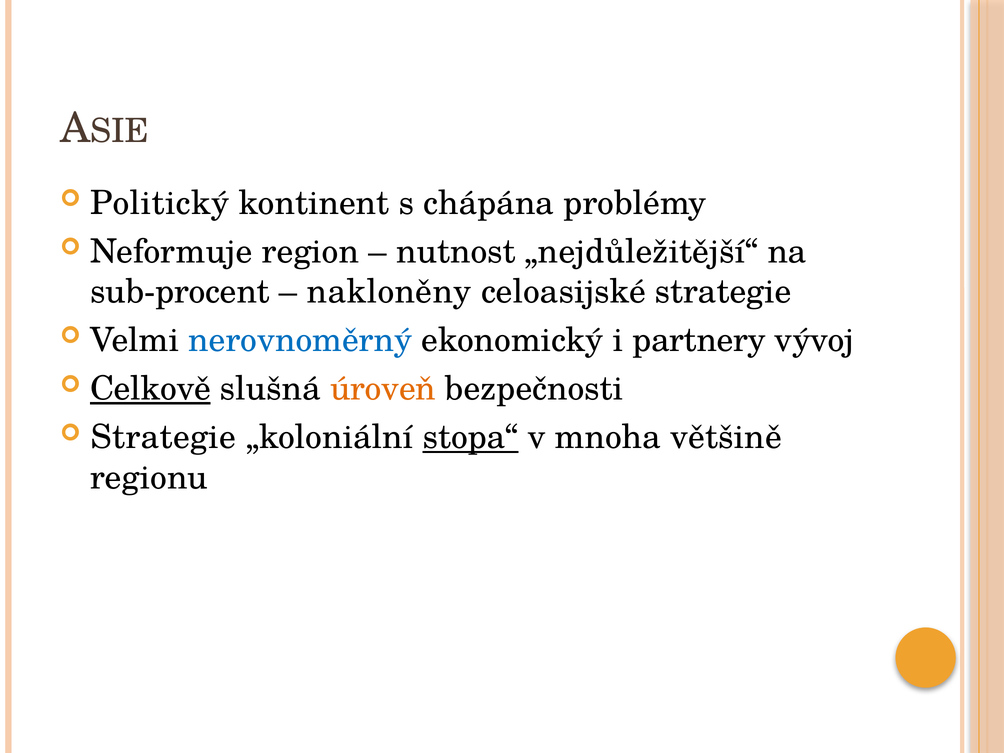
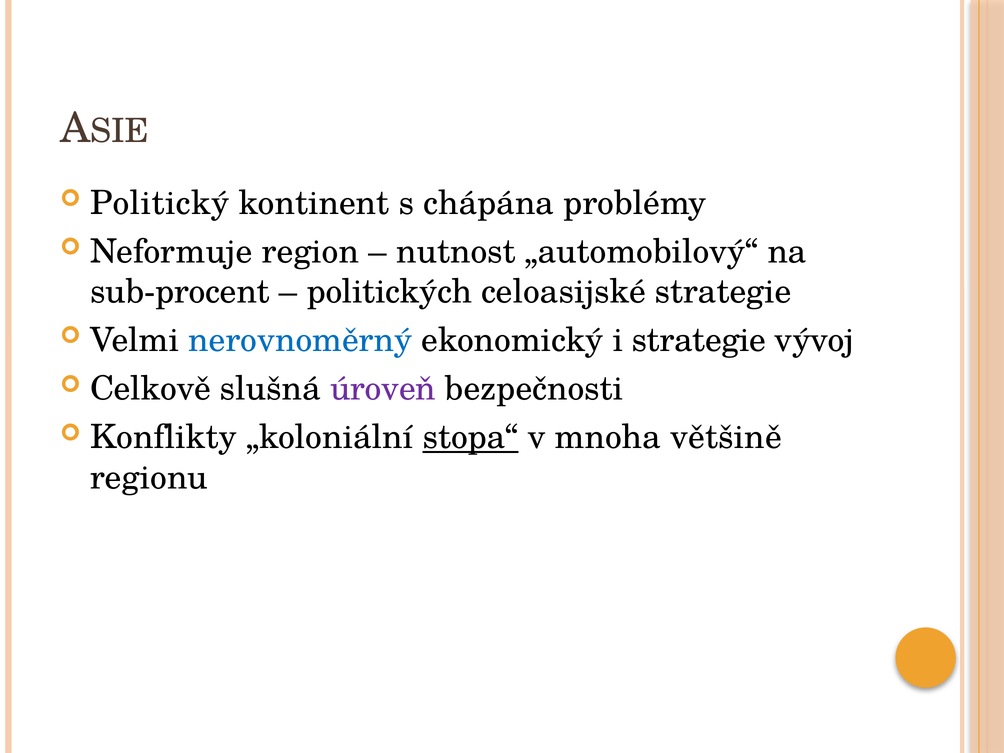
„nejdůležitější“: „nejdůležitější“ -> „automobilový“ (642, 252)
nakloněny: nakloněny -> politických (389, 292)
i partnery: partnery -> strategie (699, 340)
Celkově underline: present -> none (151, 389)
úroveň colour: orange -> purple (383, 389)
Strategie: Strategie -> Konflikty (164, 437)
